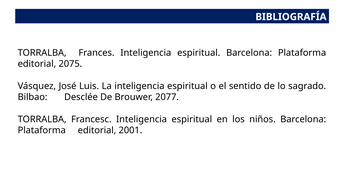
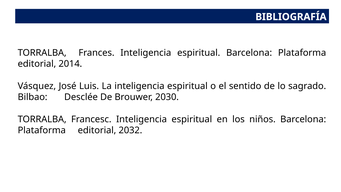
2075: 2075 -> 2014 (70, 64)
2077: 2077 -> 2030 (167, 97)
2001: 2001 -> 2032 (130, 130)
